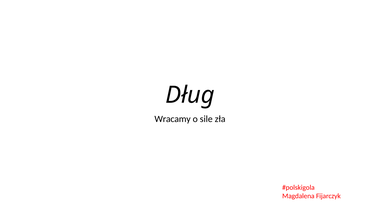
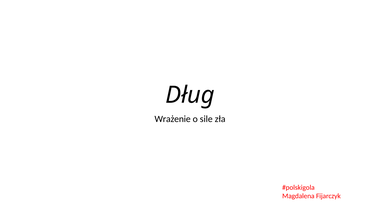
Wracamy: Wracamy -> Wrażenie (173, 119)
